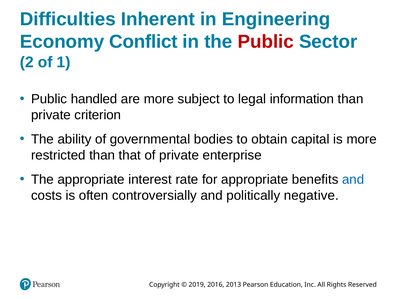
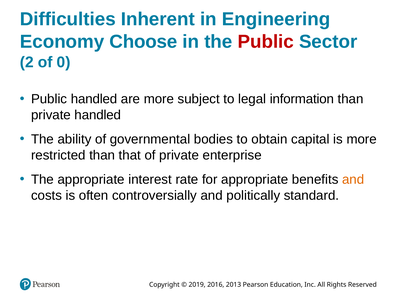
Conflict: Conflict -> Choose (143, 42)
1: 1 -> 0 (64, 62)
private criterion: criterion -> handled (98, 115)
and colour: blue -> orange (353, 179)
negative: negative -> standard (311, 195)
